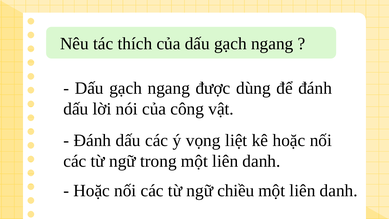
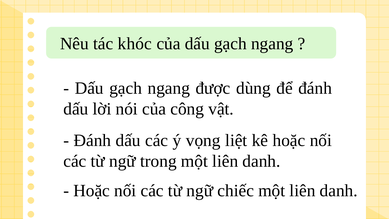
thích: thích -> khóc (135, 44)
chiều: chiều -> chiếc (236, 191)
